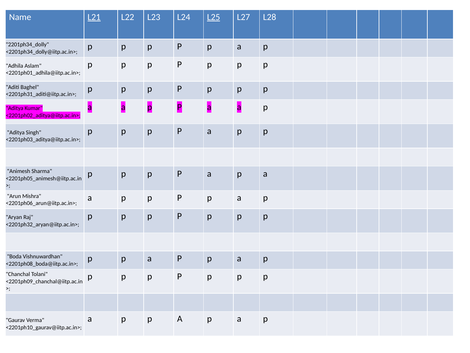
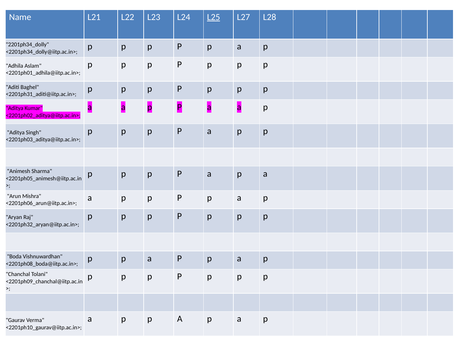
L21 underline: present -> none (94, 17)
